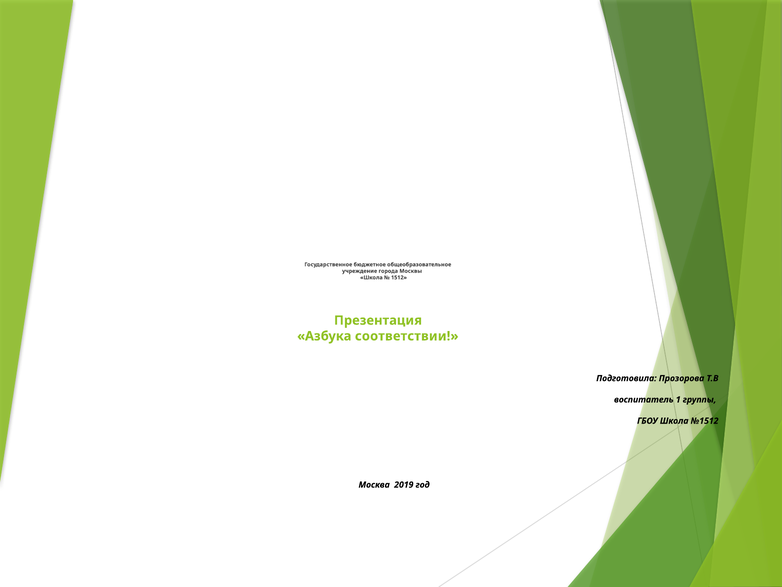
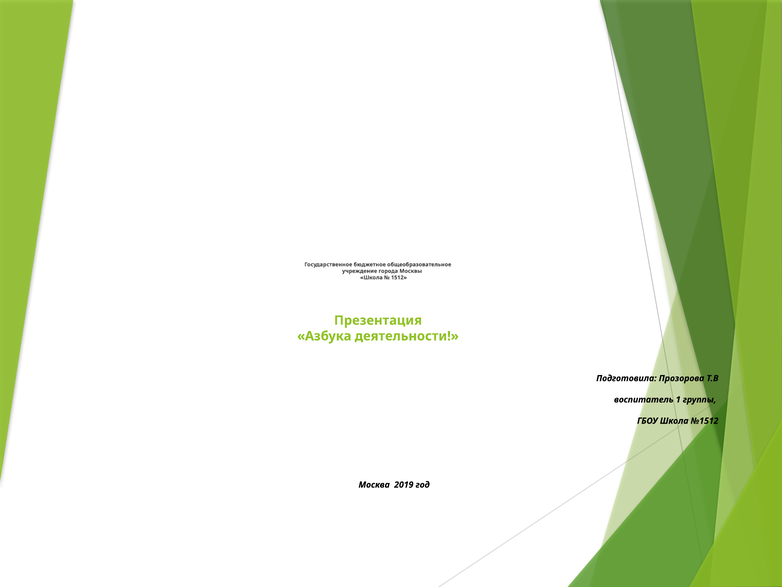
соответствии: соответствии -> деятельности (407, 336)
